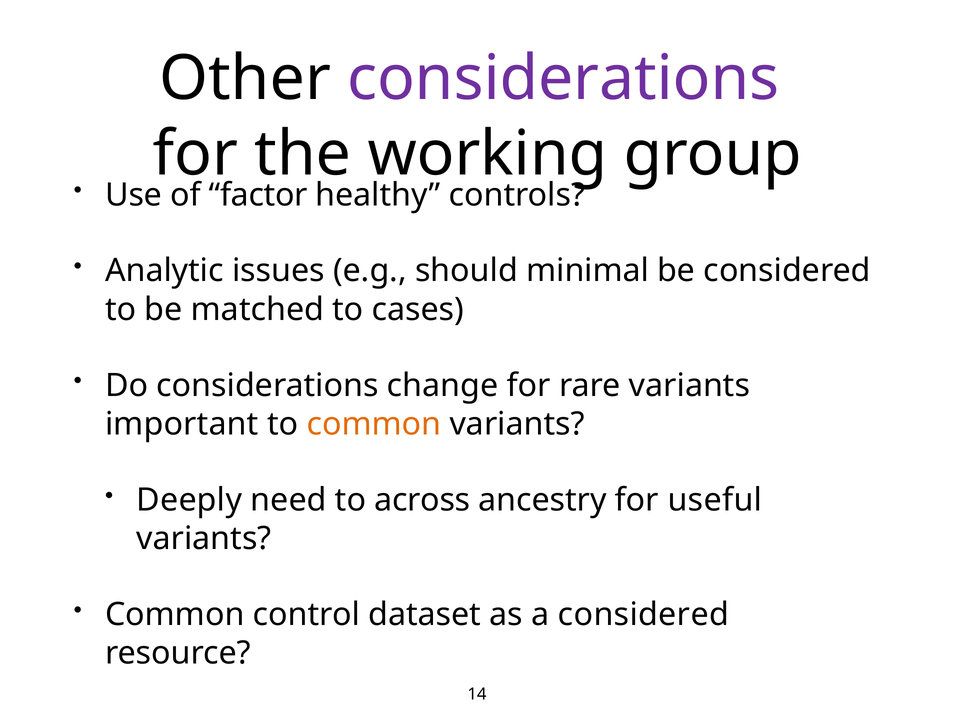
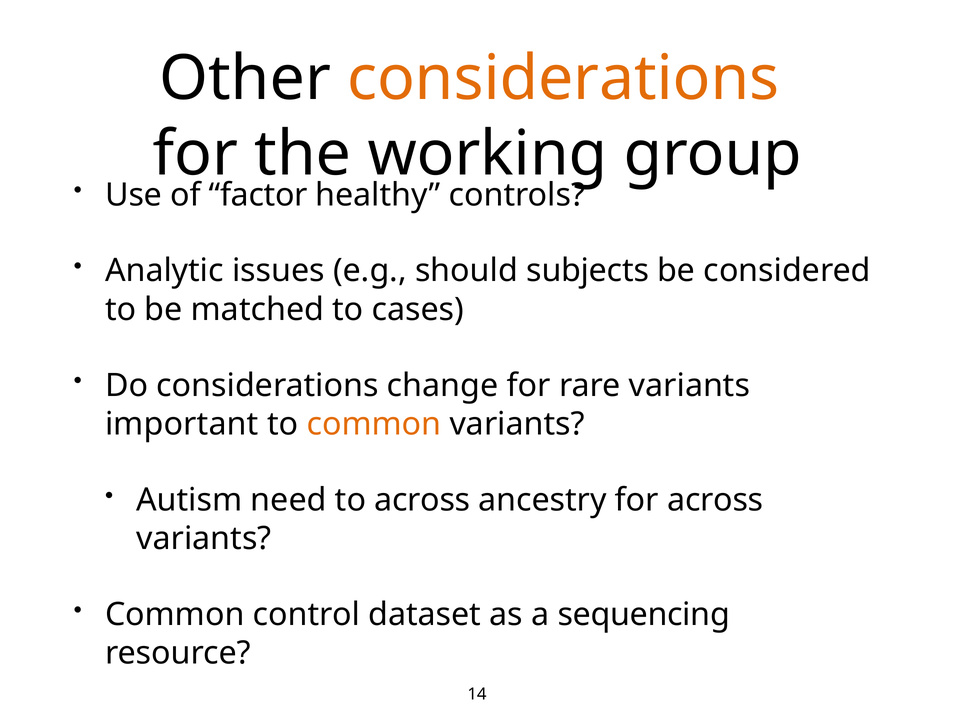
considerations colour: purple -> orange (563, 79)
minimal: minimal -> subjects (588, 271)
Deeply: Deeply -> Autism (189, 500)
for useful: useful -> across (715, 500)
a considered: considered -> sequencing (644, 615)
